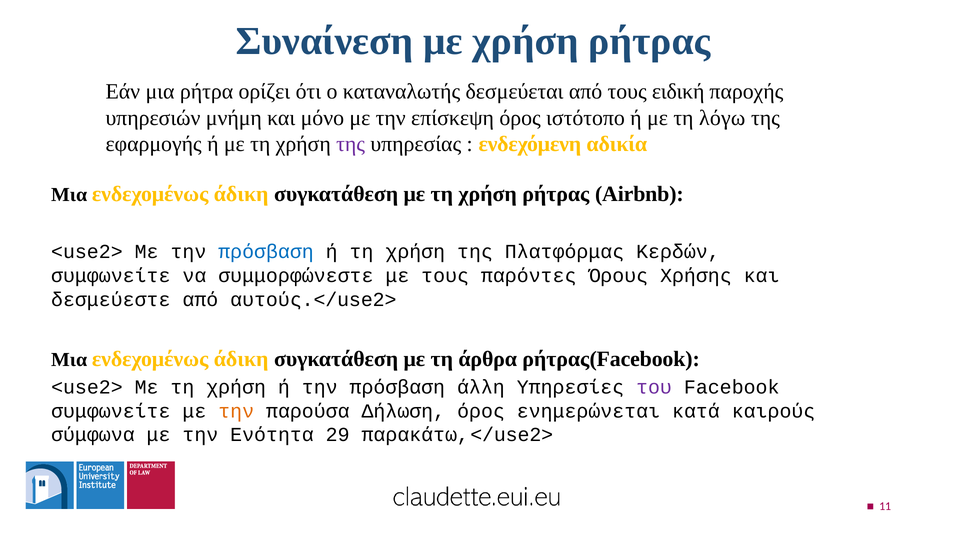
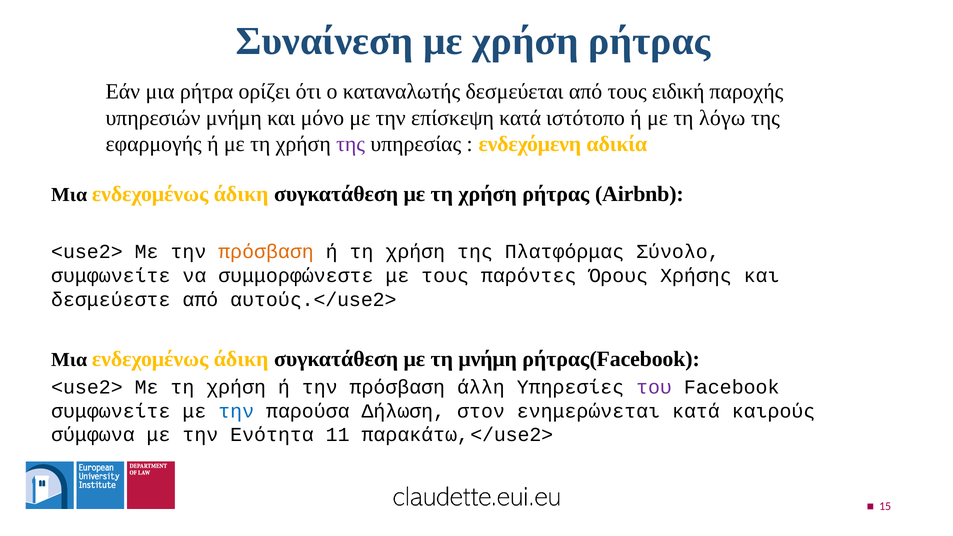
επίσκεψη όρος: όρος -> κατά (520, 118)
πρόσβαση colour: blue -> orange (266, 252)
Κερδών: Κερδών -> Σύνολο (678, 252)
τη άρθρα: άρθρα -> μνήμη (488, 359)
την colour: orange -> blue (236, 411)
Δήλωση όρος: όρος -> στον (481, 411)
29: 29 -> 11 (338, 435)
11: 11 -> 15 (885, 507)
